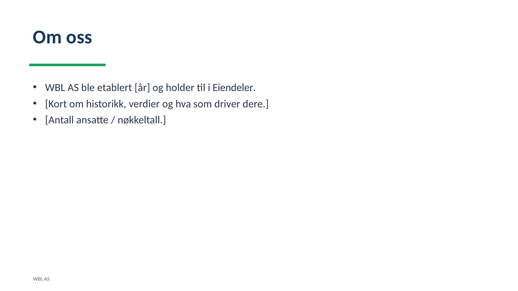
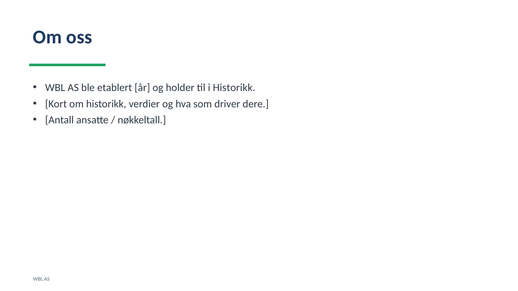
i Eiendeler: Eiendeler -> Historikk (234, 88)
